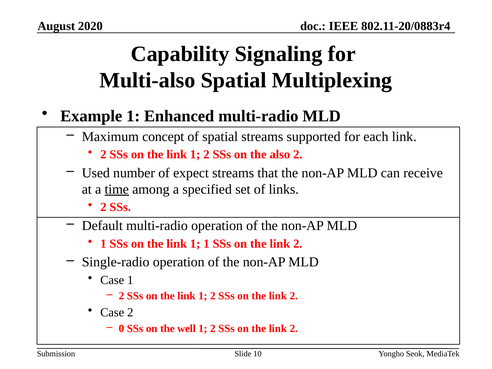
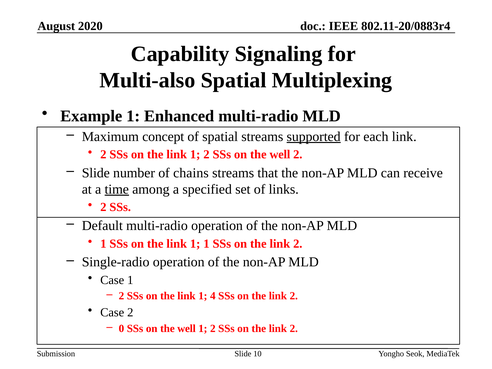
supported underline: none -> present (314, 137)
also: also -> well (280, 155)
Used: Used -> Slide (96, 173)
expect: expect -> chains (191, 173)
2: 2 -> 4 (213, 296)
